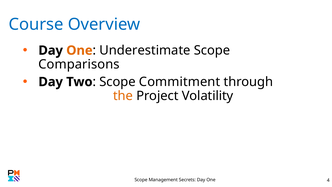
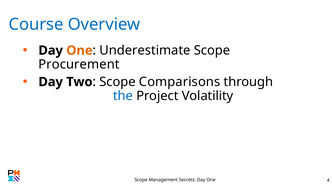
Comparisons: Comparisons -> Procurement (79, 64)
Commitment: Commitment -> Comparisons (180, 82)
the colour: orange -> blue (123, 96)
